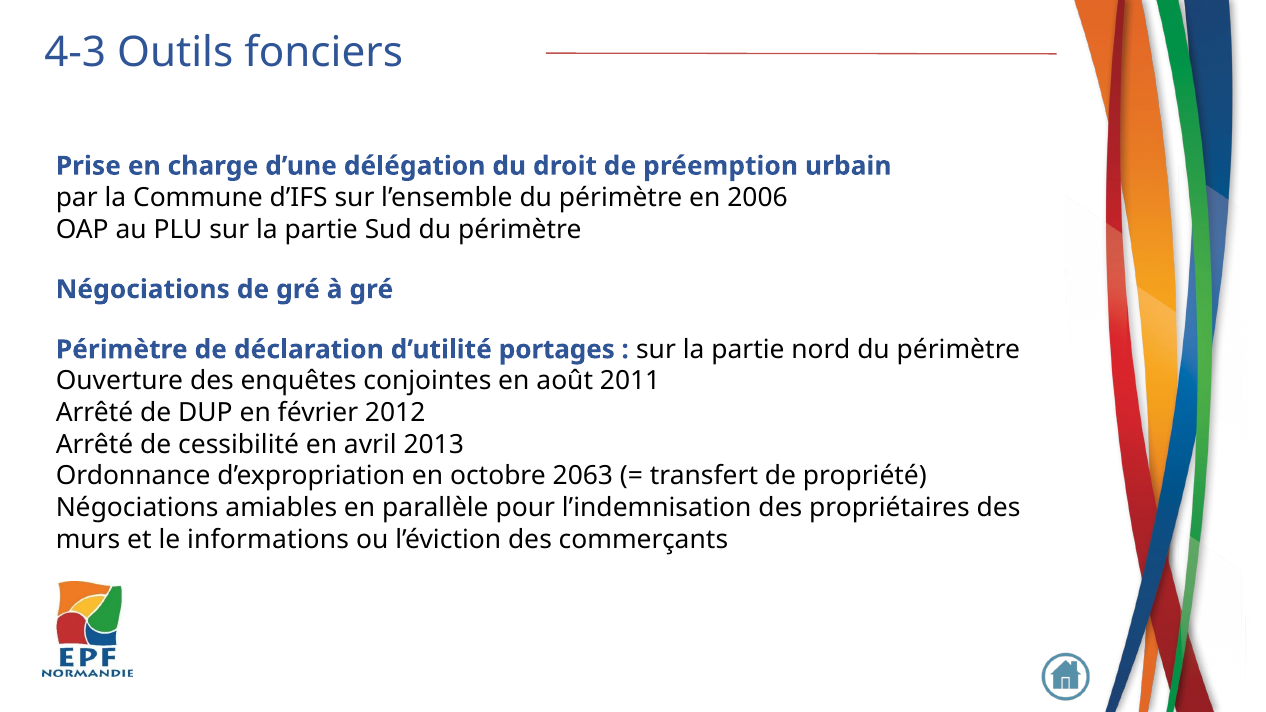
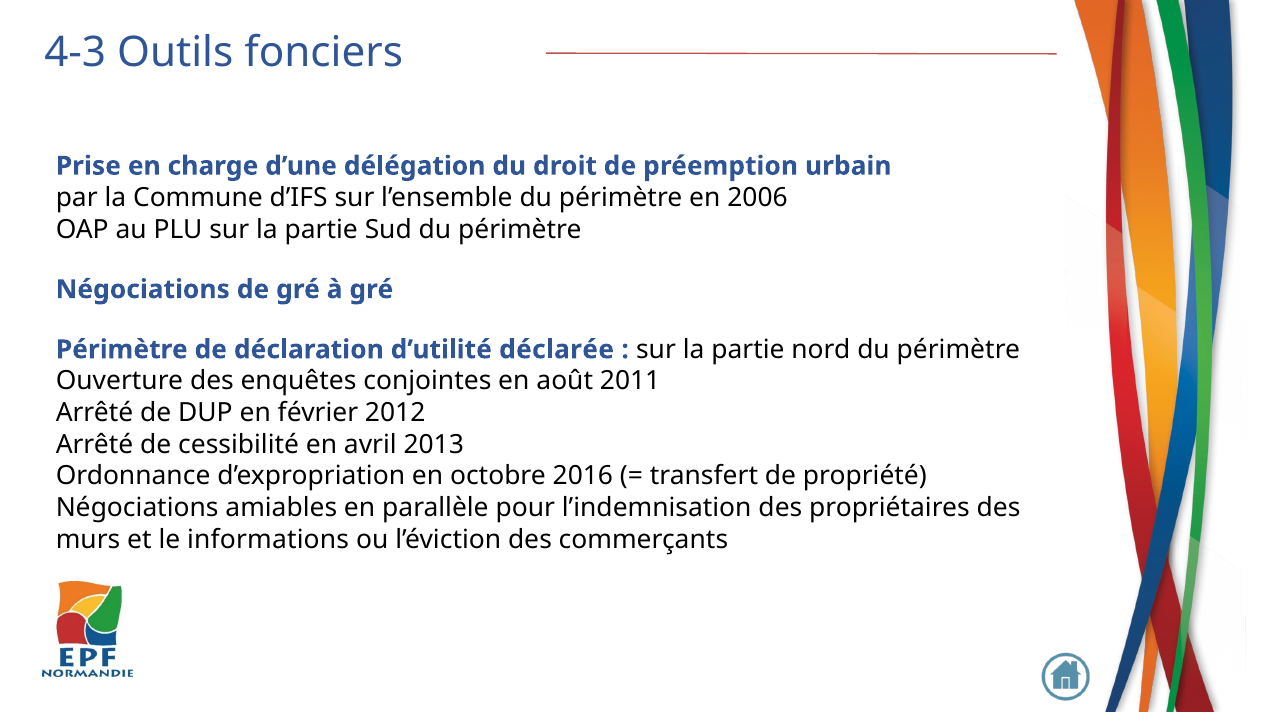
portages: portages -> déclarée (557, 350)
2063: 2063 -> 2016 (583, 476)
